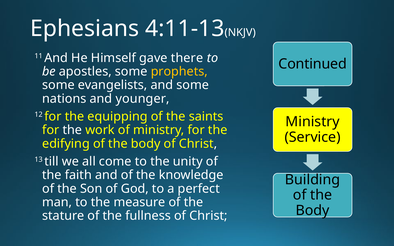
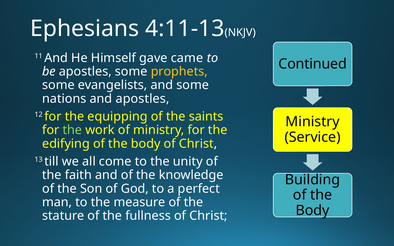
there: there -> came (187, 58)
and younger: younger -> apostles (143, 99)
the colour: white -> light green (72, 130)
